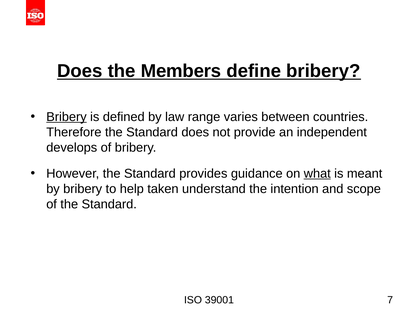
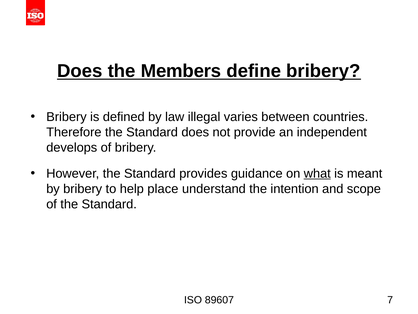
Bribery underline: present -> none (66, 117)
range: range -> illegal (204, 117)
taken: taken -> place (163, 189)
39001: 39001 -> 89607 (219, 300)
